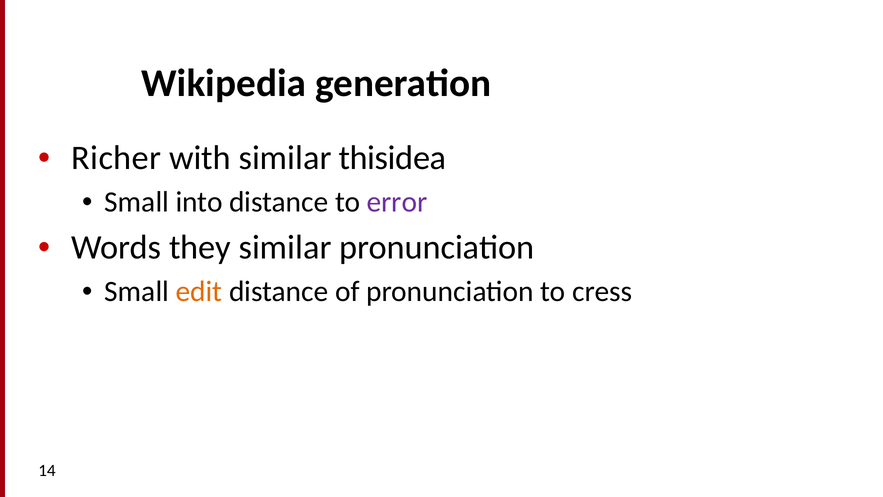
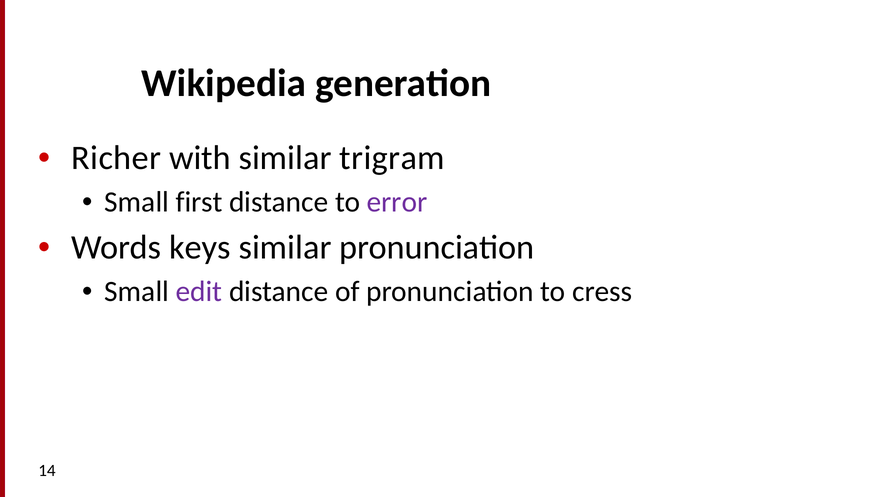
thisidea: thisidea -> trigram (392, 158)
into: into -> first (199, 202)
they: they -> keys (200, 247)
edit colour: orange -> purple (199, 291)
